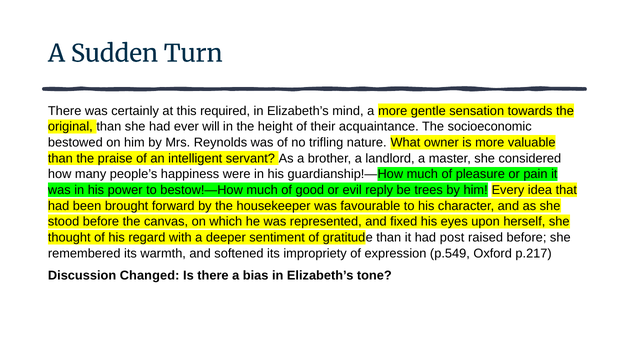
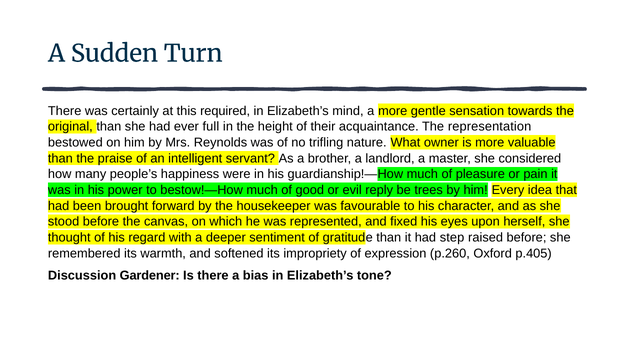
will: will -> full (211, 127)
socioeconomic: socioeconomic -> representation (490, 127)
post: post -> step (452, 237)
p.549: p.549 -> p.260 (450, 253)
p.217: p.217 -> p.405 (534, 253)
Changed: Changed -> Gardener (150, 276)
